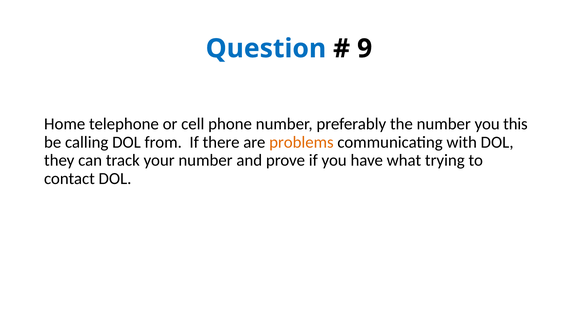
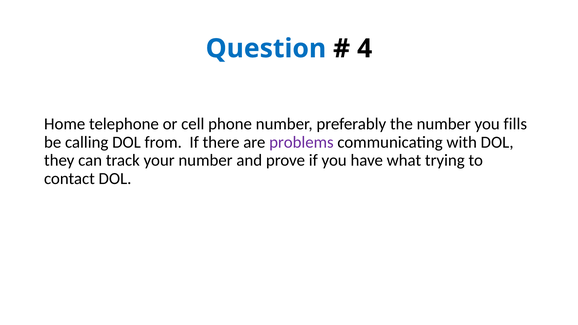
9: 9 -> 4 (365, 49)
this: this -> fills (515, 124)
problems colour: orange -> purple (301, 142)
